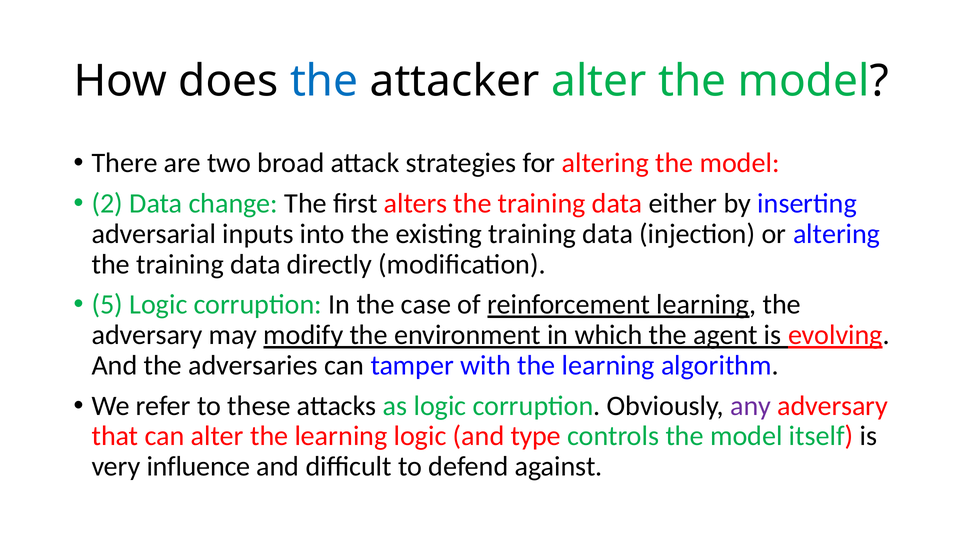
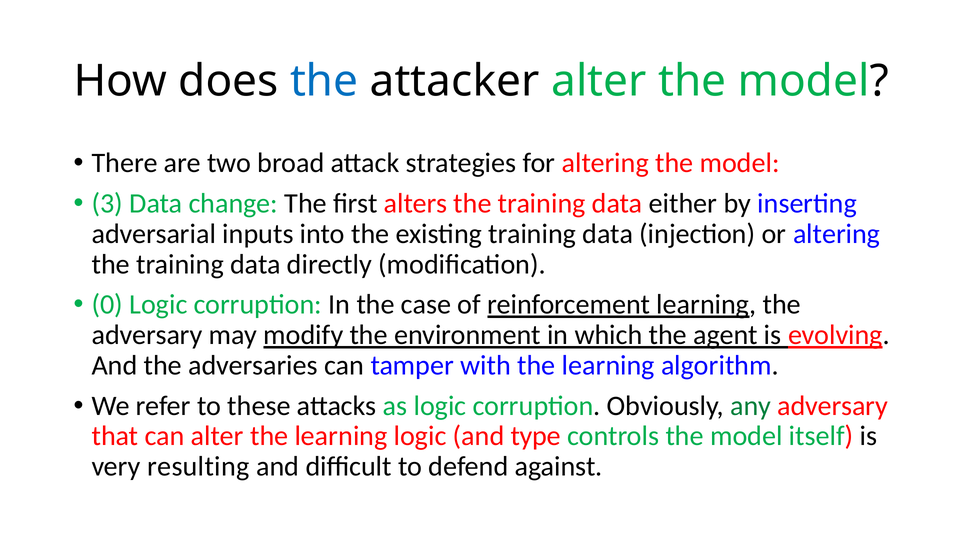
2: 2 -> 3 (107, 204)
5: 5 -> 0 (107, 305)
any colour: purple -> green (751, 406)
influence: influence -> resulting (198, 466)
